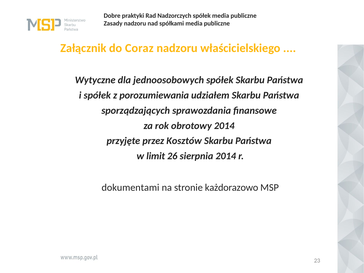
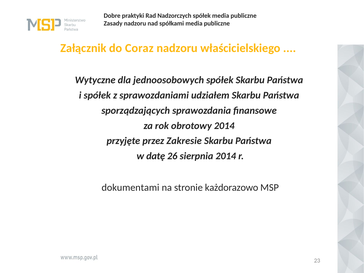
porozumiewania: porozumiewania -> sprawozdaniami (154, 95)
Kosztów: Kosztów -> Zakresie (184, 141)
limit: limit -> datę (156, 156)
